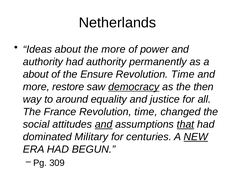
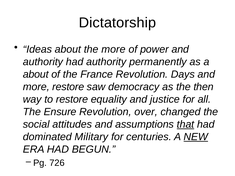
Netherlands: Netherlands -> Dictatorship (117, 23)
Ensure: Ensure -> France (97, 74)
Time: Time -> Days (183, 74)
democracy underline: present -> none (134, 87)
to around: around -> restore (72, 99)
France: France -> Ensure (60, 112)
time: time -> over (146, 112)
and underline: present -> none (104, 125)
309: 309 -> 726 (57, 163)
